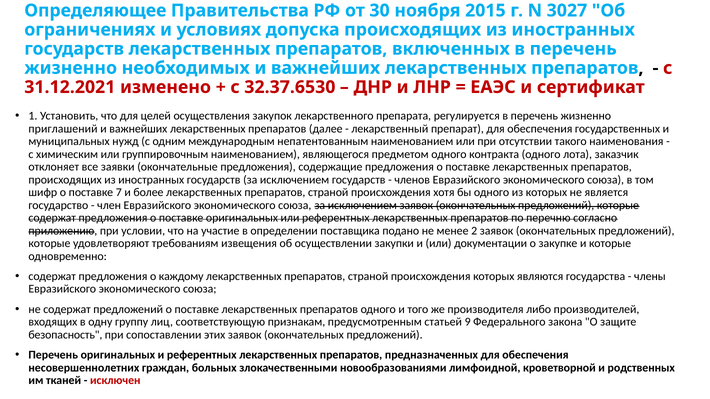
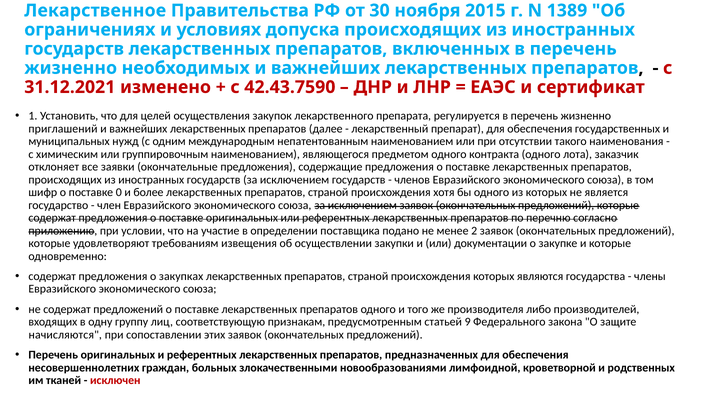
Определяющее: Определяющее -> Лекарственное (95, 11)
3027: 3027 -> 1389 (567, 11)
32.37.6530: 32.37.6530 -> 42.43.7590 (290, 87)
7: 7 -> 0 (119, 193)
каждому: каждому -> закупках (181, 277)
безопасность: безопасность -> начисляются (65, 335)
